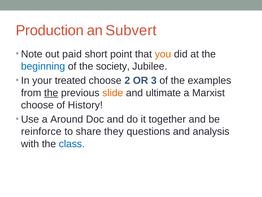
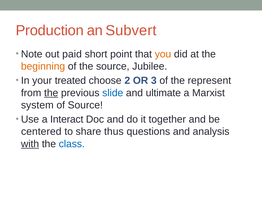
beginning colour: blue -> orange (43, 66)
the society: society -> source (113, 66)
examples: examples -> represent (209, 80)
slide colour: orange -> blue (113, 93)
choose: choose -> system (37, 105)
of History: History -> Source (85, 105)
Around: Around -> Interact (67, 119)
reinforce: reinforce -> centered (41, 131)
they: they -> thus (114, 131)
with underline: none -> present (30, 143)
